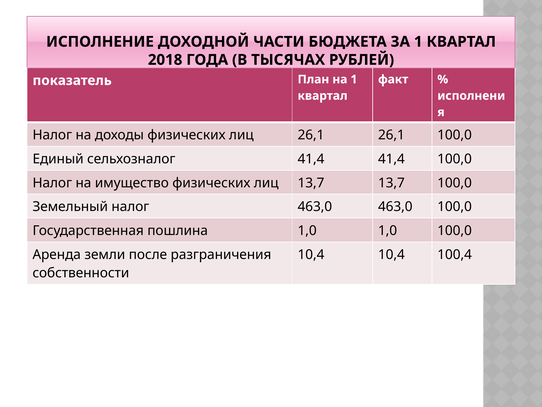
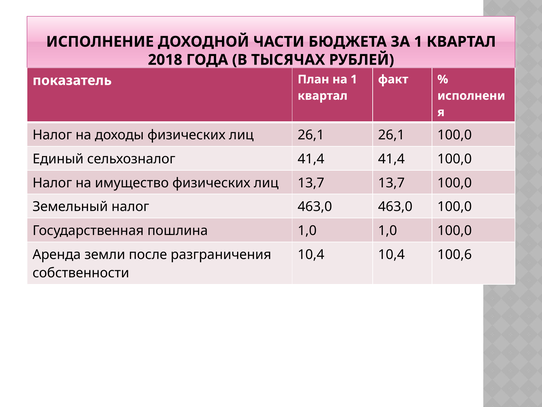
100,4: 100,4 -> 100,6 (455, 254)
